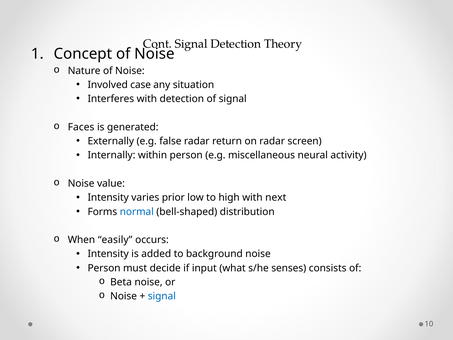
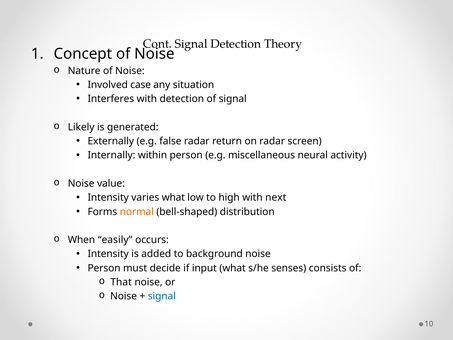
Faces: Faces -> Likely (81, 127)
varies prior: prior -> what (173, 197)
normal colour: blue -> orange (137, 212)
Beta: Beta -> That (121, 282)
